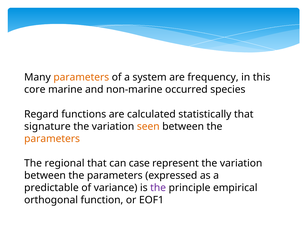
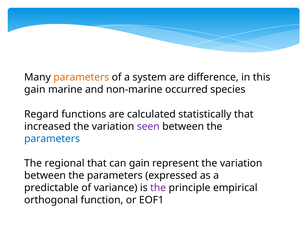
frequency: frequency -> difference (213, 77)
core: core -> gain (35, 90)
signature: signature -> increased (47, 127)
seen colour: orange -> purple (148, 127)
parameters colour: orange -> blue (52, 139)
can case: case -> gain (139, 163)
